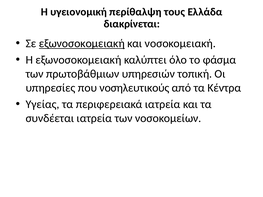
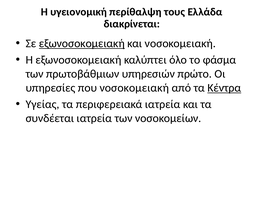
τοπική: τοπική -> πρώτο (195, 74)
που νοσηλευτικούς: νοσηλευτικούς -> νοσοκομειακή (134, 88)
Κέντρα underline: none -> present (224, 88)
